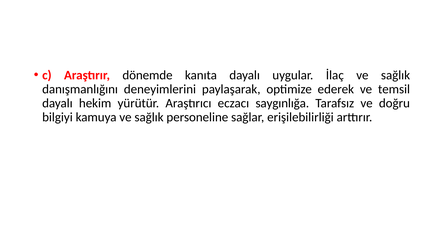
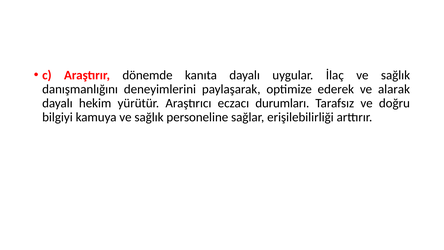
temsil: temsil -> alarak (394, 89)
saygınlığa: saygınlığa -> durumları (282, 103)
